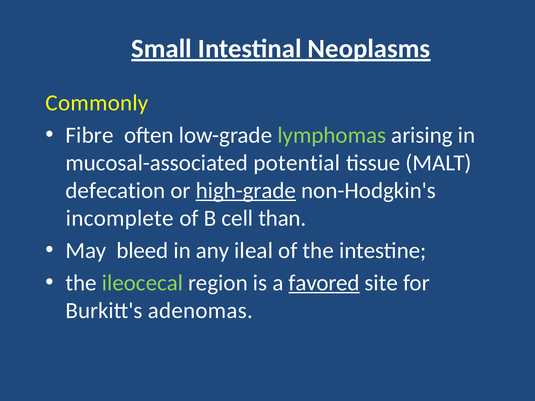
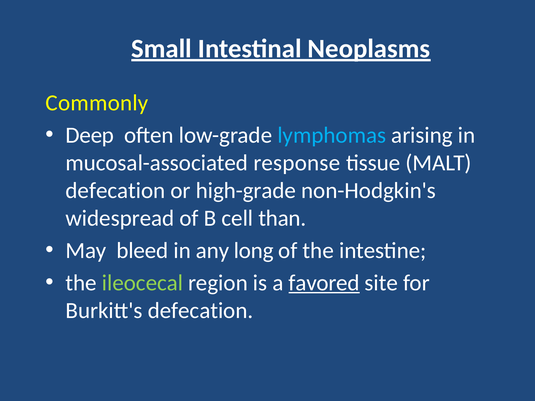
Fibre: Fibre -> Deep (90, 135)
lymphomas colour: light green -> light blue (332, 135)
potential: potential -> response (297, 163)
high-grade underline: present -> none (246, 191)
incomplete: incomplete -> widespread (120, 218)
ileal: ileal -> long (254, 251)
Burkitt's adenomas: adenomas -> defecation (201, 311)
